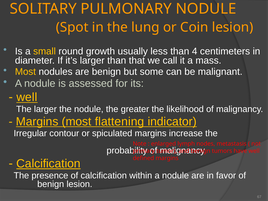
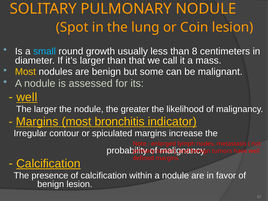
small colour: yellow -> light blue (45, 51)
4: 4 -> 8 (195, 51)
flattening: flattening -> bronchitis (120, 122)
